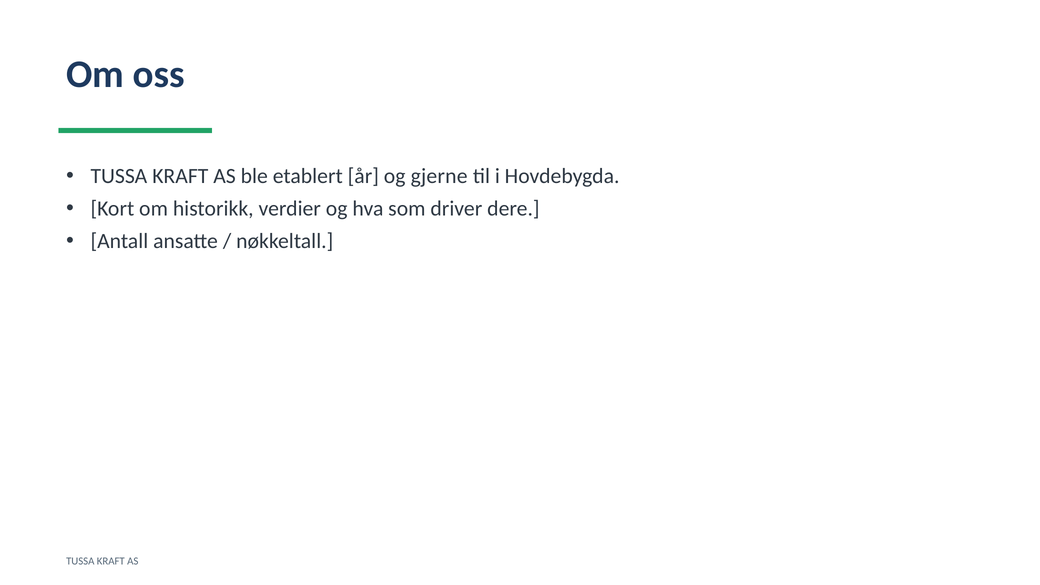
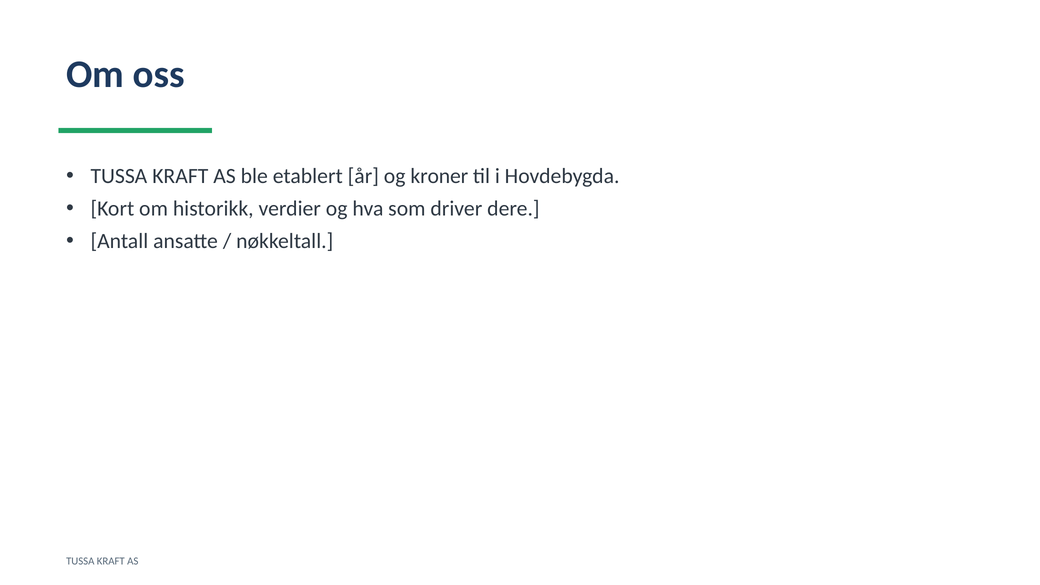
gjerne: gjerne -> kroner (439, 176)
